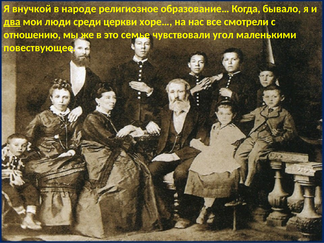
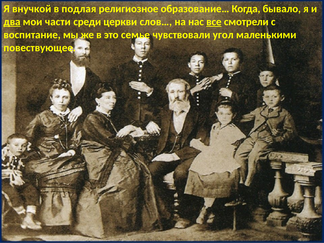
народе: народе -> подлая (79, 9)
люди: люди -> части (58, 22)
хоре…: хоре… -> слов… (156, 22)
все underline: none -> present (214, 22)
отношению: отношению -> воспитание (32, 35)
